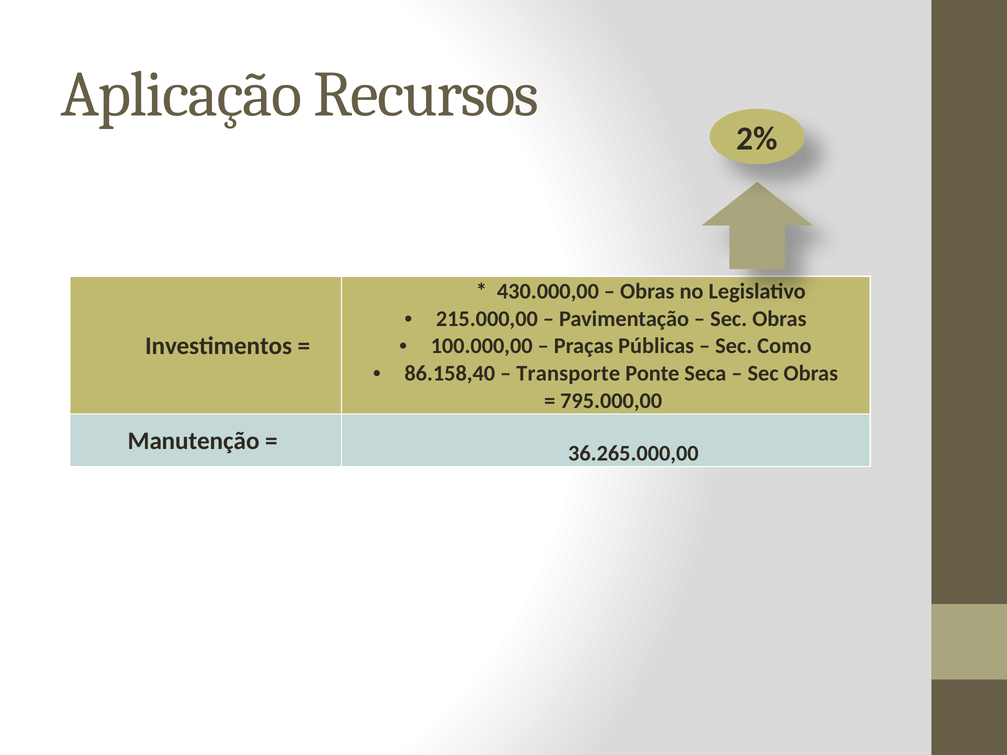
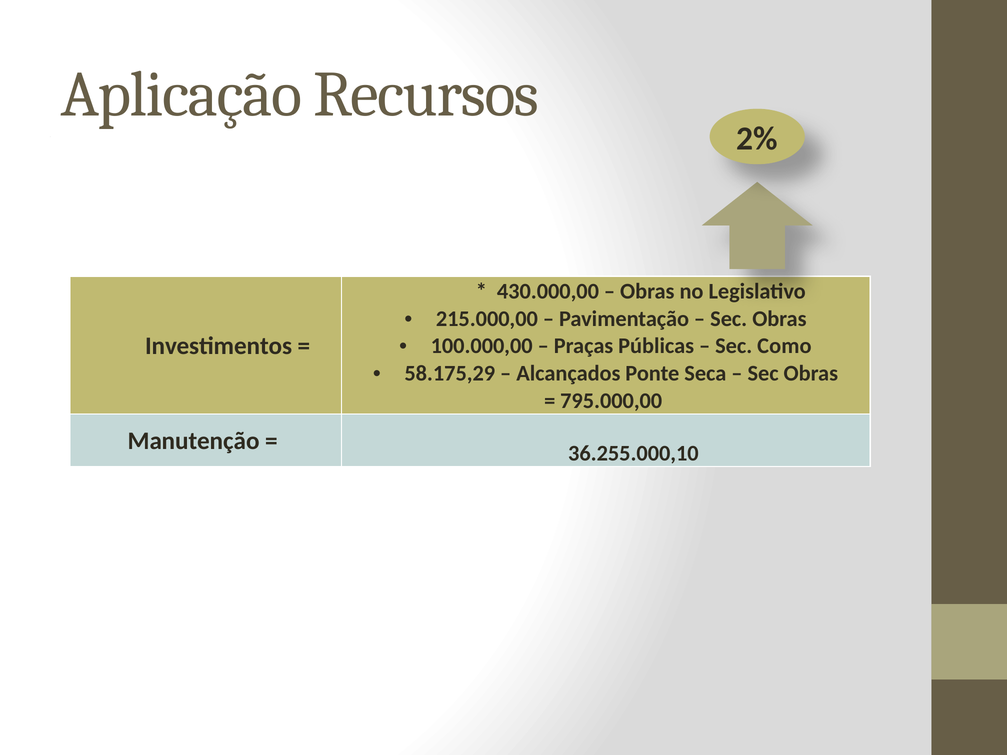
86.158,40: 86.158,40 -> 58.175,29 (450, 373)
Transporte: Transporte -> Alcançados (568, 373)
36.265.000,00: 36.265.000,00 -> 36.255.000,10 (633, 453)
